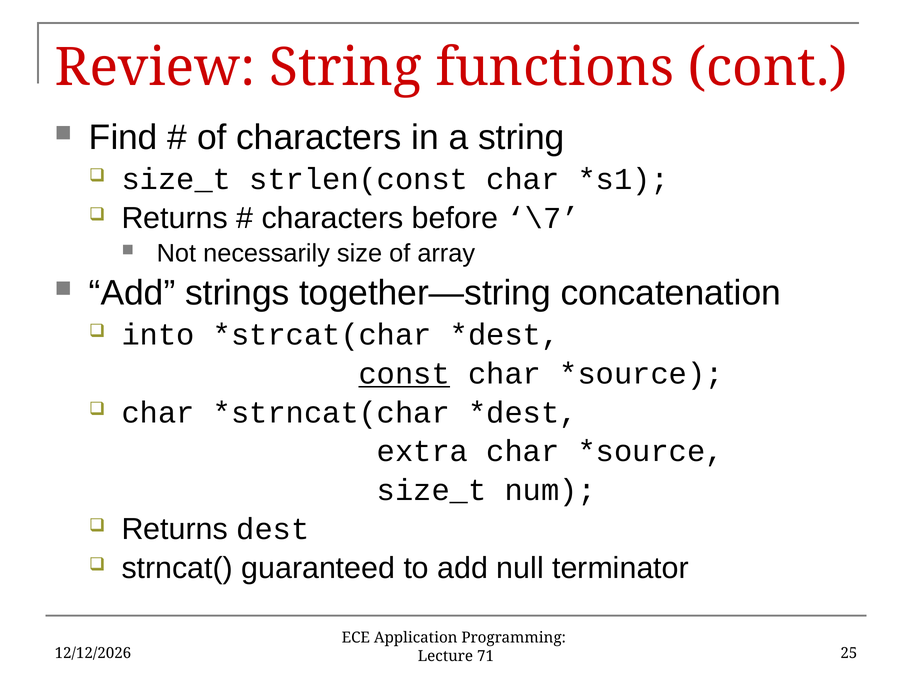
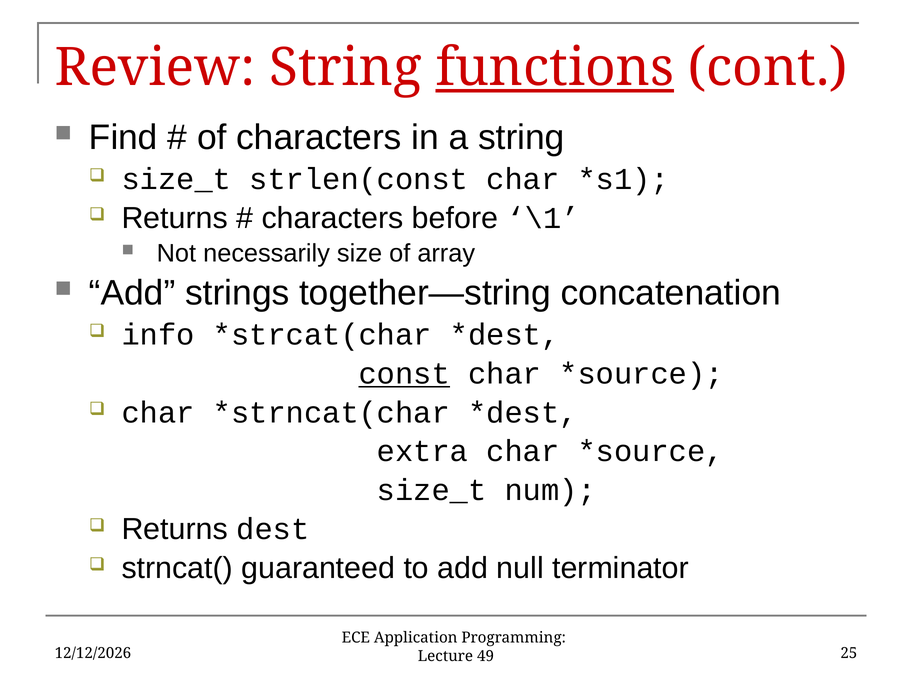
functions underline: none -> present (555, 68)
\7: \7 -> \1 (543, 218)
into: into -> info (158, 335)
71: 71 -> 49 (486, 656)
